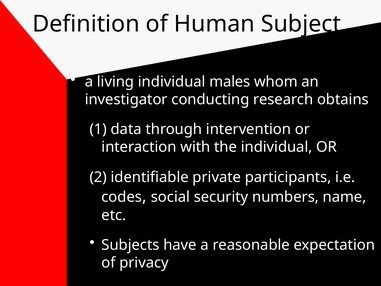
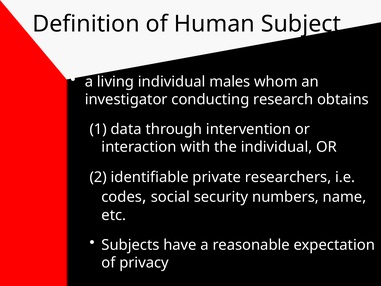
participants: participants -> researchers (288, 177)
